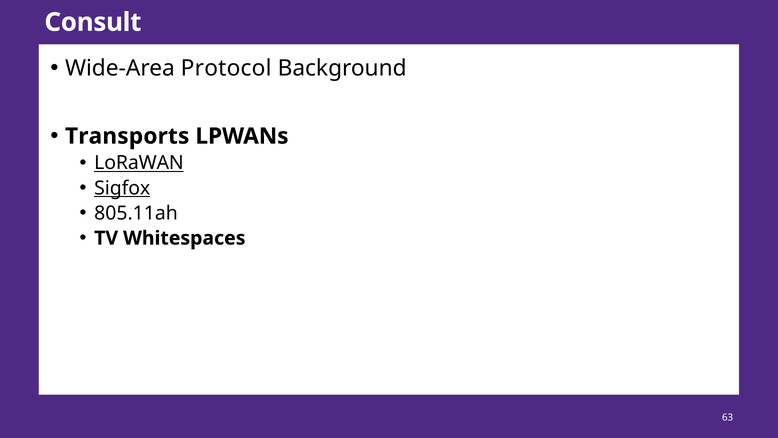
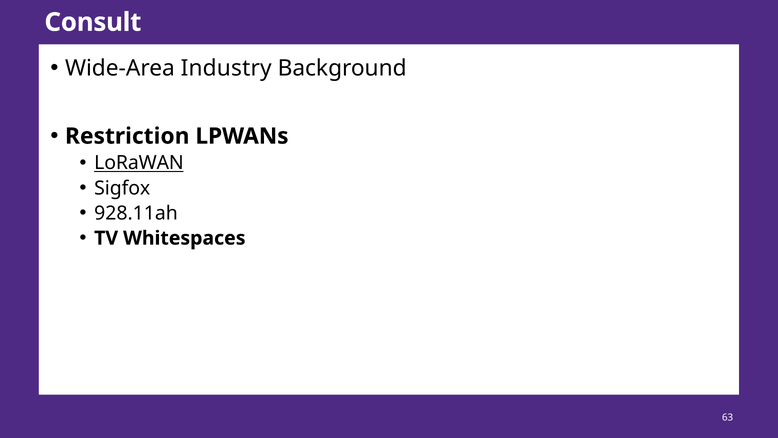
Protocol: Protocol -> Industry (226, 68)
Transports: Transports -> Restriction (127, 136)
Sigfox underline: present -> none (122, 188)
805.11ah: 805.11ah -> 928.11ah (136, 213)
